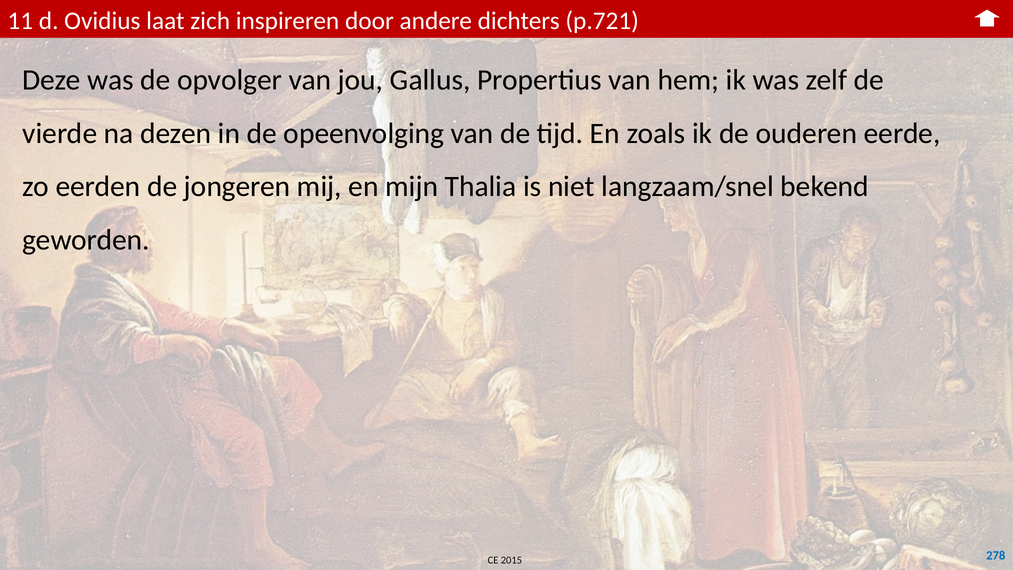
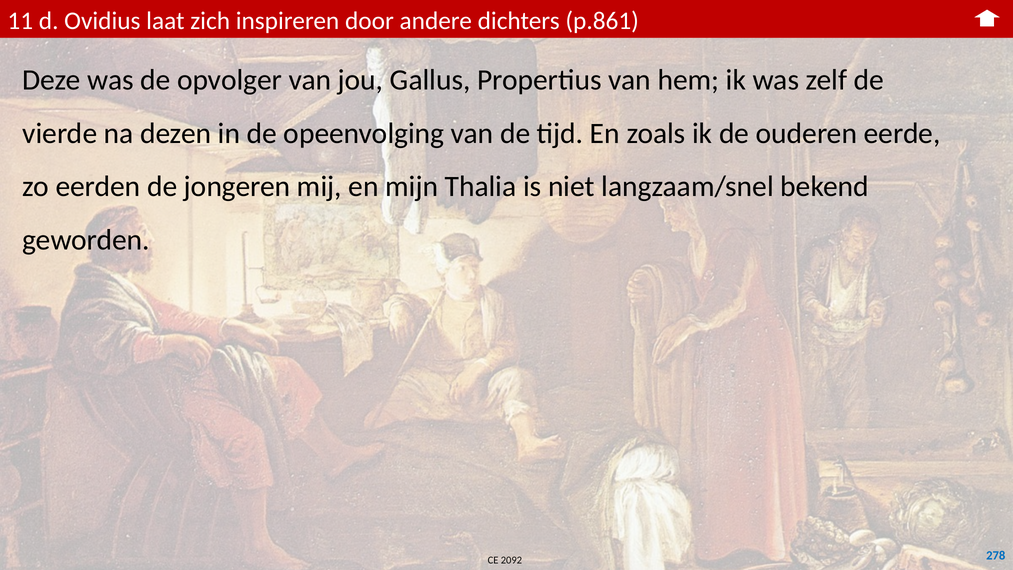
p.721: p.721 -> p.861 (602, 21)
2015: 2015 -> 2092 (511, 560)
